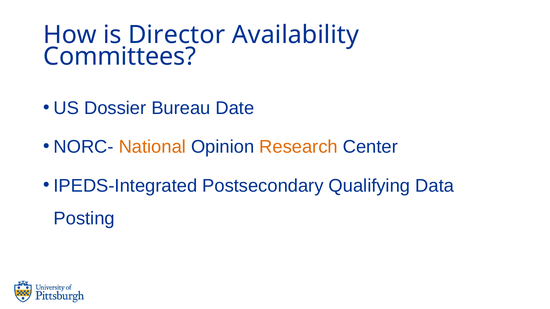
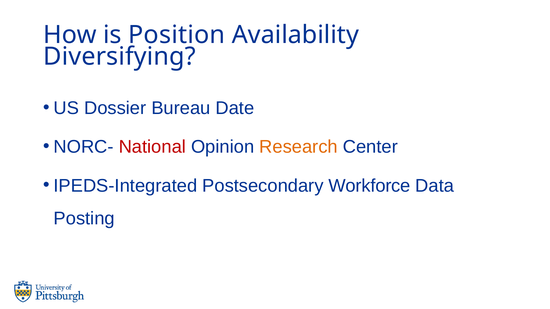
Director: Director -> Position (177, 35)
Committees: Committees -> Diversifying (120, 57)
National colour: orange -> red (152, 147)
Qualifying: Qualifying -> Workforce (369, 186)
